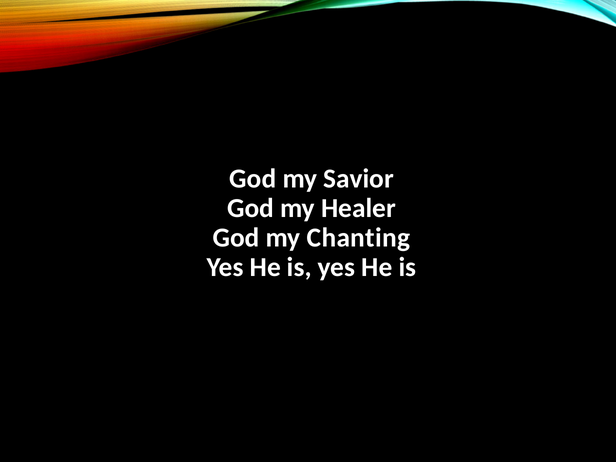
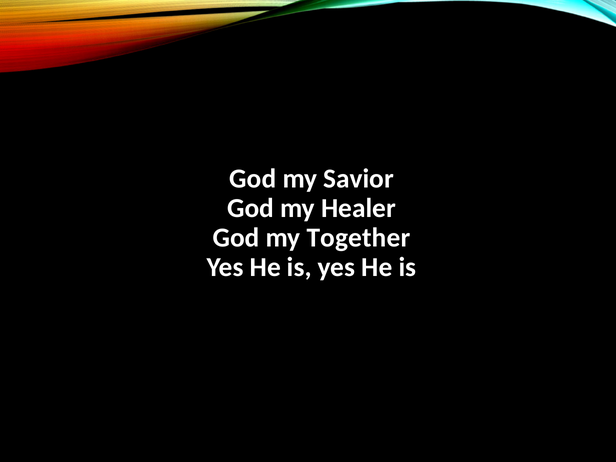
Chanting: Chanting -> Together (359, 238)
